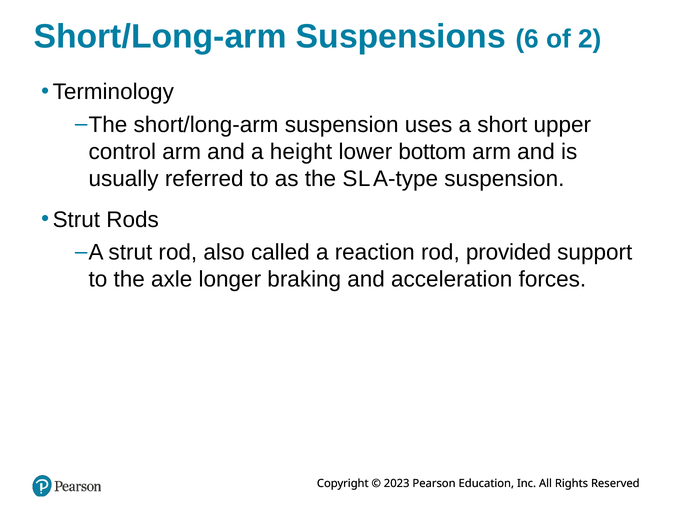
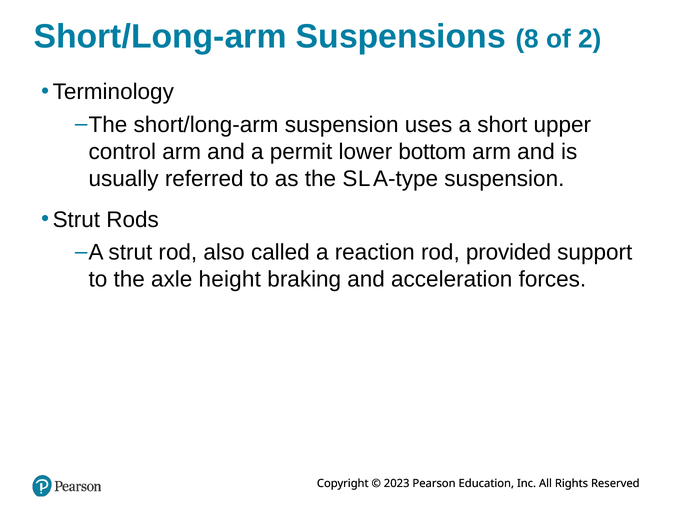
6: 6 -> 8 (527, 39)
height: height -> permit (301, 151)
longer: longer -> height (230, 279)
